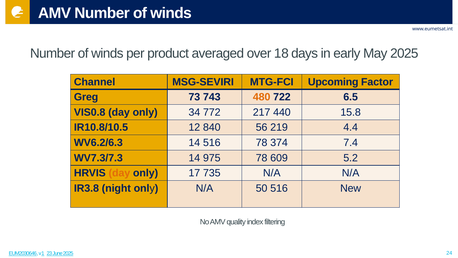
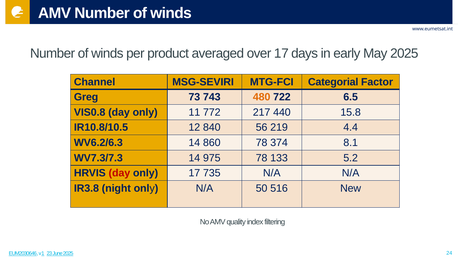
over 18: 18 -> 17 (281, 53)
Upcoming: Upcoming -> Categorial (333, 82)
34: 34 -> 11 (194, 112)
14 516: 516 -> 860 (212, 142)
7.4: 7.4 -> 8.1 (351, 142)
609: 609 -> 133 (279, 158)
day colour: orange -> red (119, 173)
